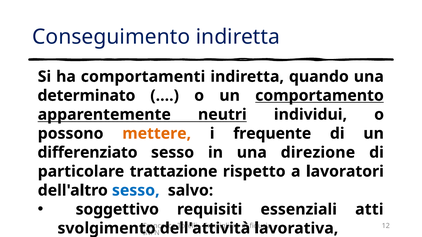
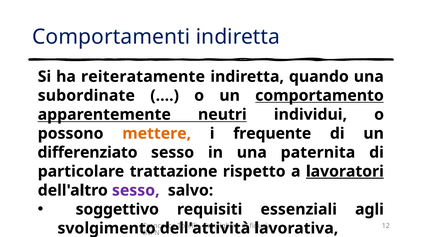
Conseguimento: Conseguimento -> Comportamenti (111, 37)
comportamenti: comportamenti -> reiteratamente (143, 77)
determinato: determinato -> subordinate (86, 96)
direzione: direzione -> paternita (318, 153)
lavoratori underline: none -> present (345, 172)
sesso colour: blue -> purple (136, 191)
atti: atti -> agli (369, 210)
